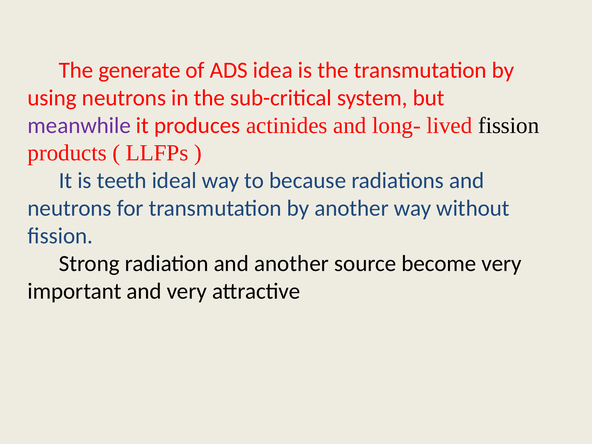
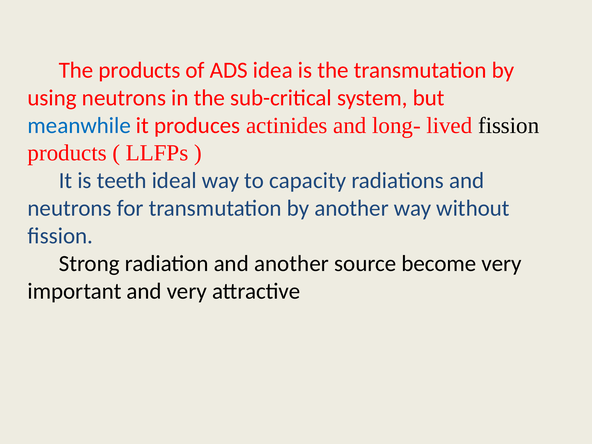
The generate: generate -> products (140, 70)
meanwhile colour: purple -> blue (79, 125)
because: because -> capacity (308, 181)
